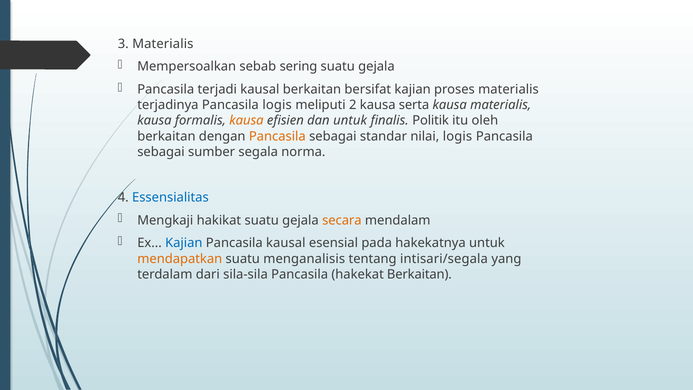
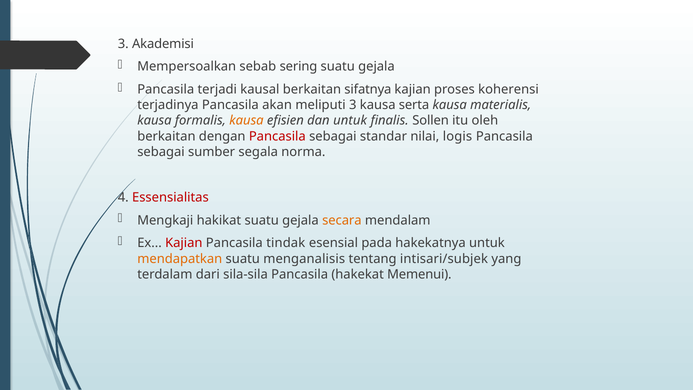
3 Materialis: Materialis -> Akademisi (163, 44)
bersifat: bersifat -> sifatnya (368, 89)
proses materialis: materialis -> koherensi (508, 89)
Pancasila logis: logis -> akan (277, 105)
meliputi 2: 2 -> 3 (353, 105)
Politik: Politik -> Sollen (431, 121)
Pancasila colour: orange -> red (277, 136)
Essensialitas colour: blue -> red (170, 197)
Kajian colour: blue -> red (184, 243)
Pancasila kausal: kausal -> tindak (286, 243)
intisari/segala: intisari/segala -> intisari/subjek (444, 259)
hakekat Berkaitan: Berkaitan -> Memenui (419, 274)
